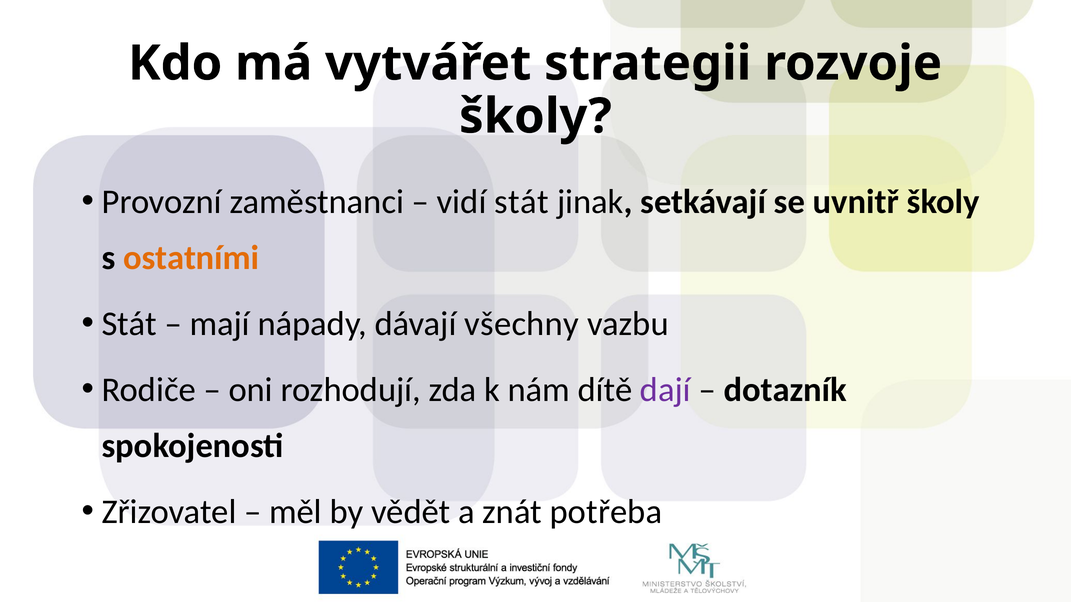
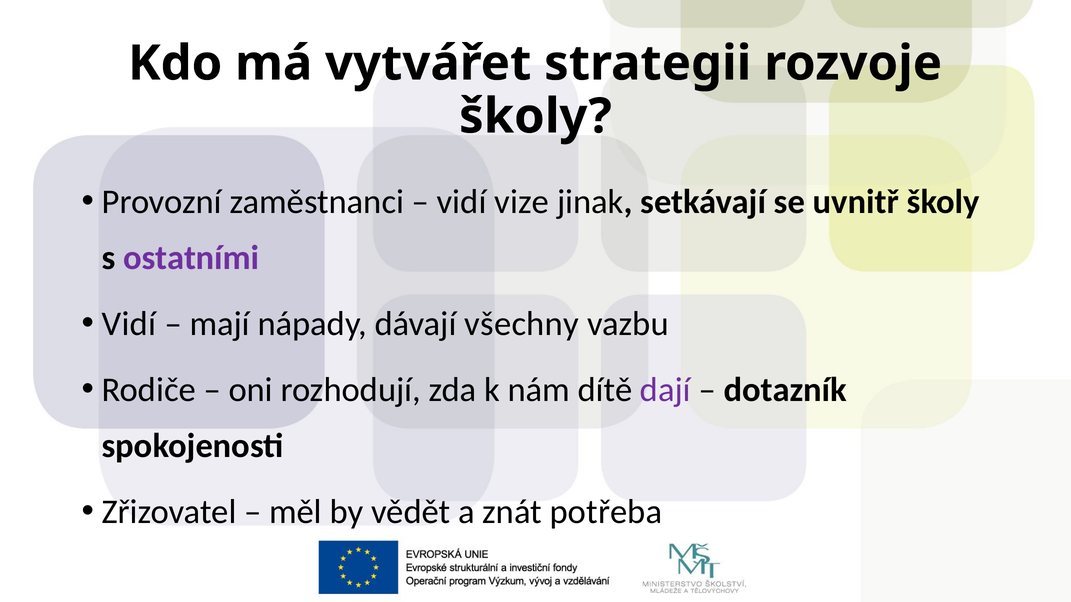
vidí stát: stát -> vize (522, 202)
ostatními colour: orange -> purple (191, 258)
Stát: Stát -> Vidí (129, 324)
